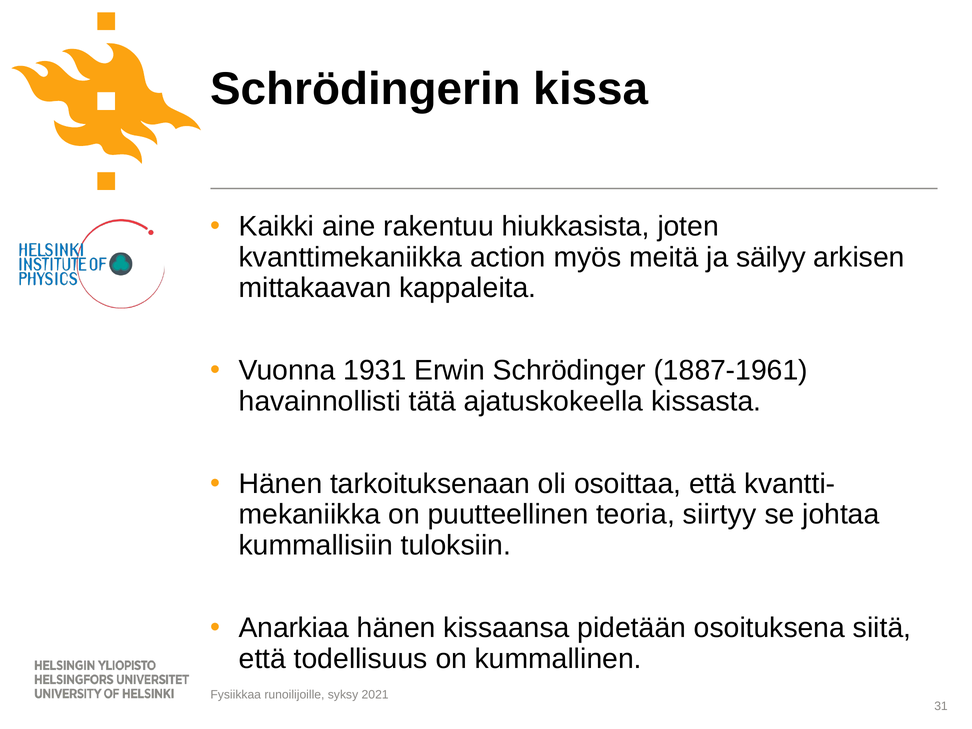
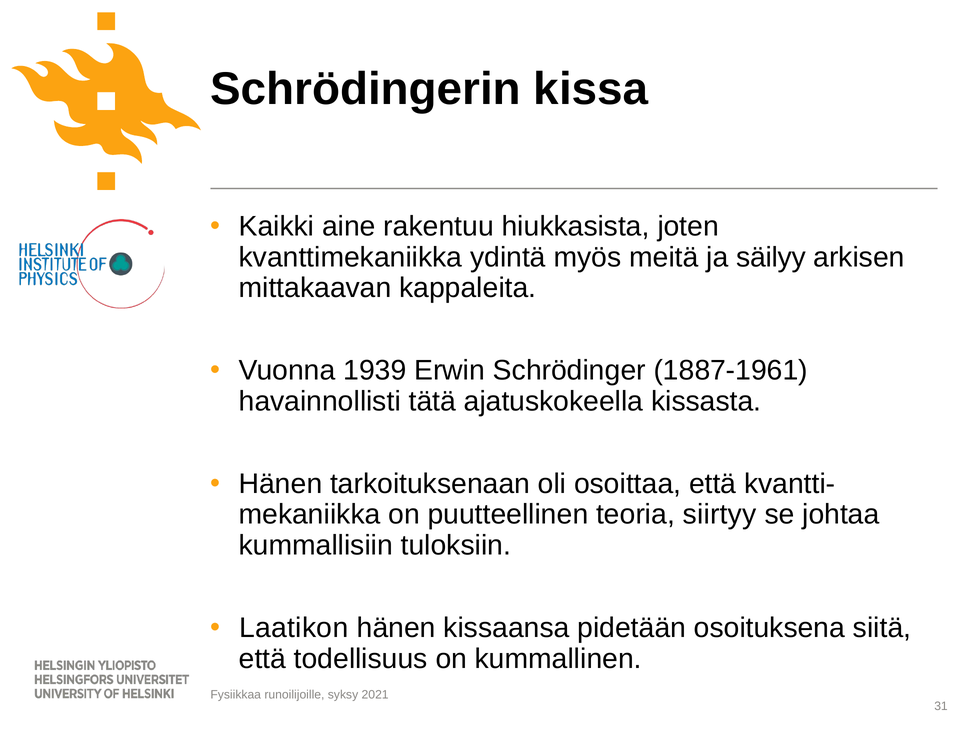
action: action -> ydintä (508, 257)
1931: 1931 -> 1939 (375, 371)
Anarkiaa: Anarkiaa -> Laatikon (294, 628)
